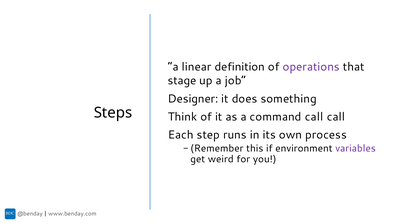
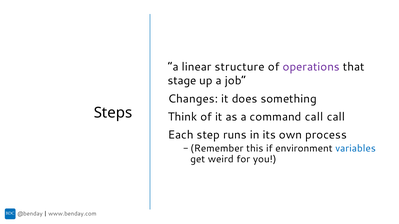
definition: definition -> structure (240, 67)
Designer: Designer -> Changes (193, 99)
variables colour: purple -> blue (356, 149)
